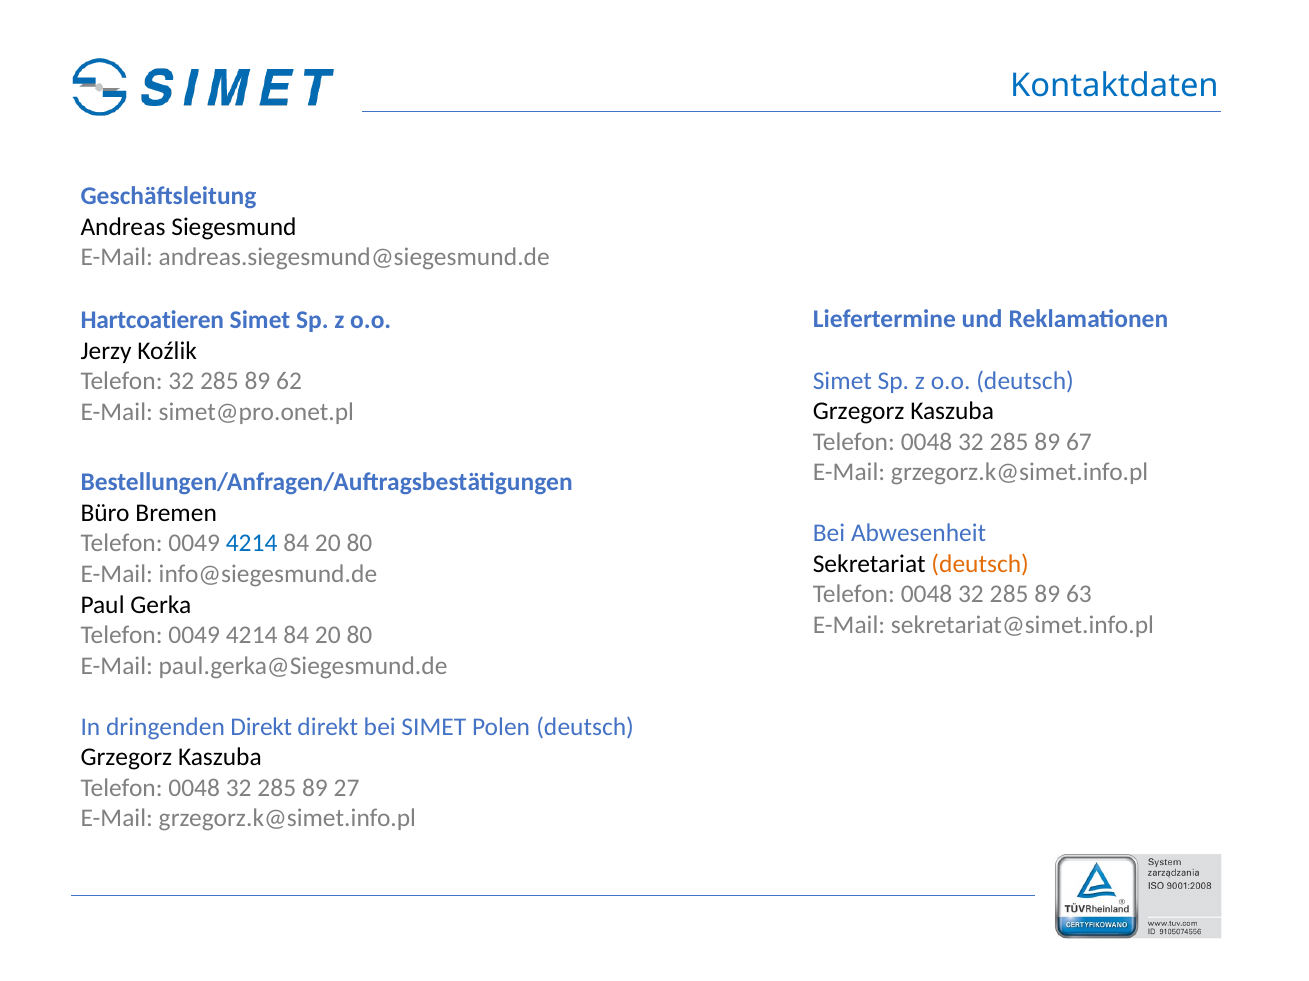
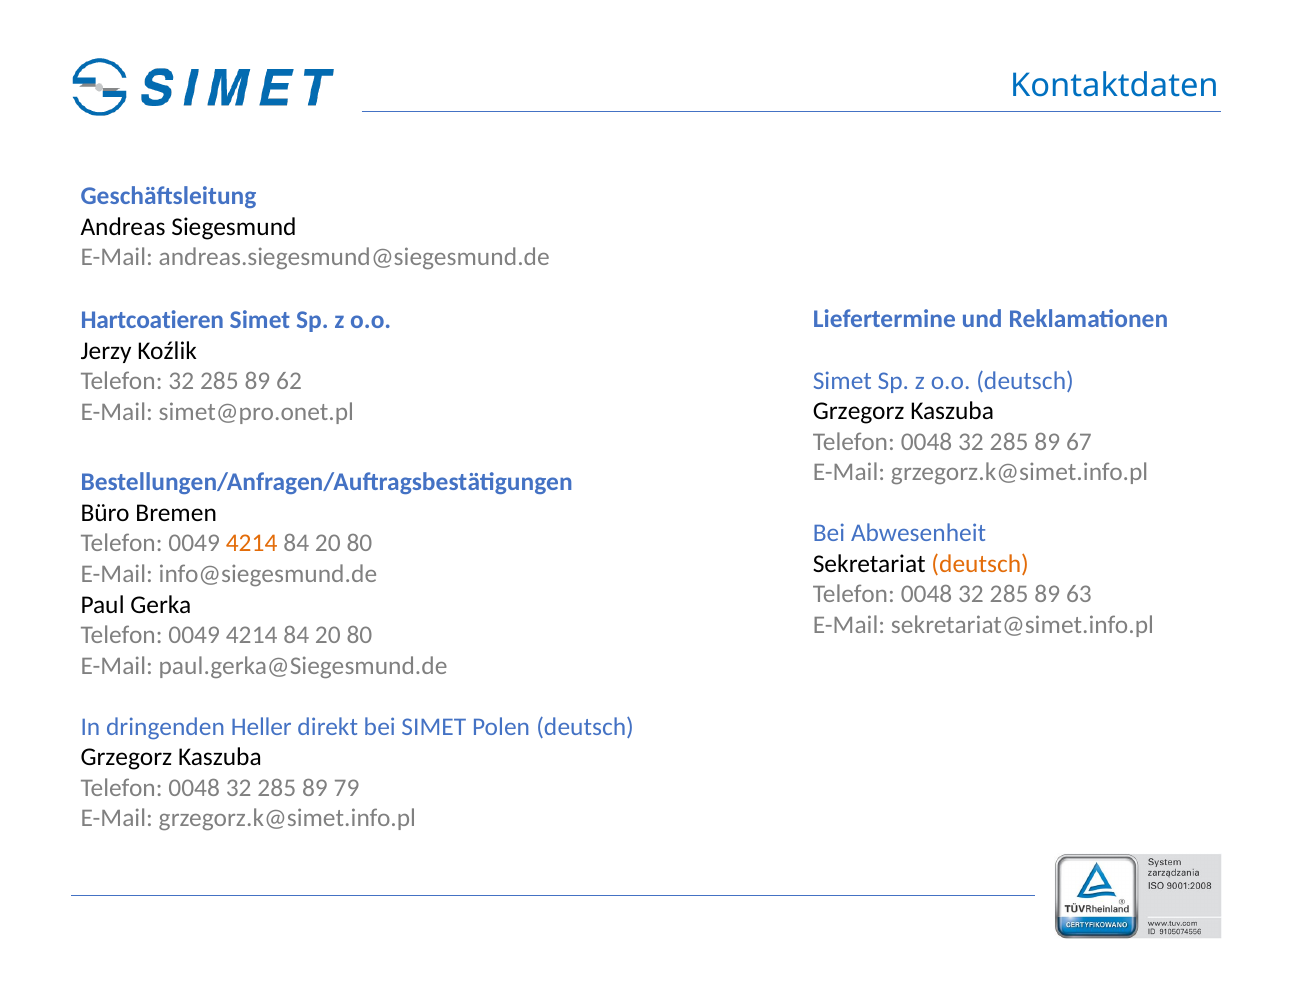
4214 colour: blue -> orange (252, 544)
dringenden Direkt: Direkt -> Heller (261, 727)
27: 27 -> 79 (347, 788)
